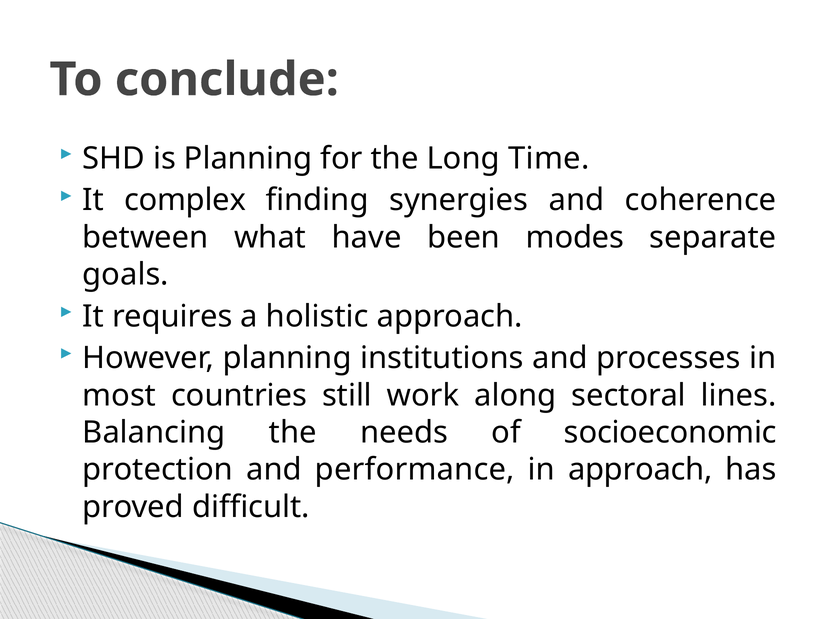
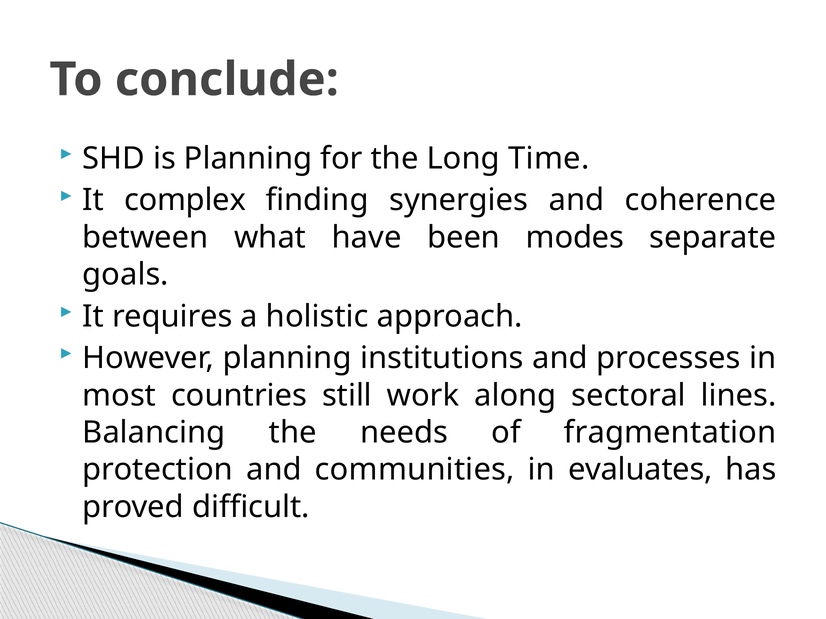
socioeconomic: socioeconomic -> fragmentation (670, 433)
performance: performance -> communities (415, 470)
in approach: approach -> evaluates (640, 470)
